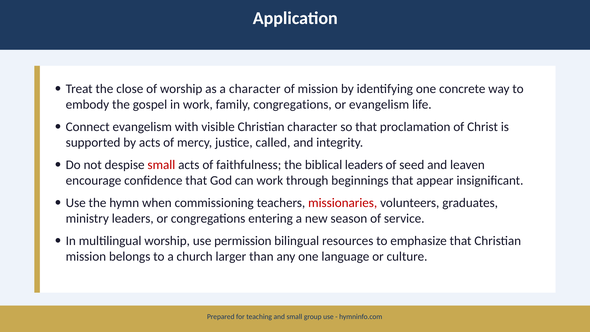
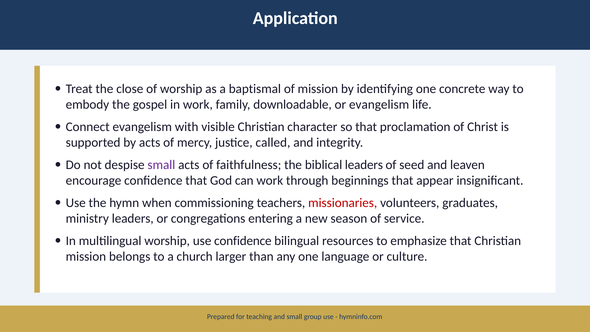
a character: character -> baptismal (255, 89)
family congregations: congregations -> downloadable (293, 104)
small colour: red -> purple (161, 165)
use permission: permission -> confidence (243, 241)
